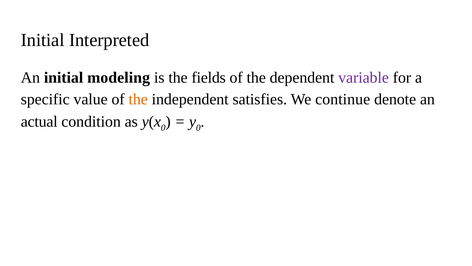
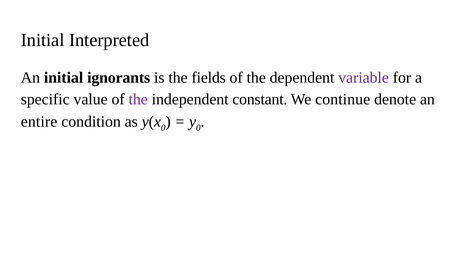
modeling: modeling -> ignorants (119, 78)
the colour: orange -> purple (138, 99)
satisfies: satisfies -> constant (260, 99)
actual: actual -> entire (39, 121)
